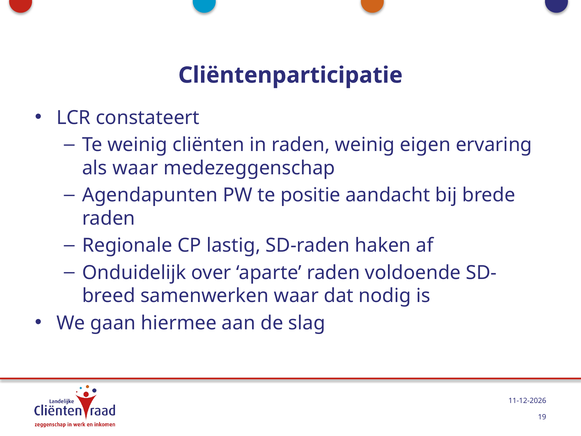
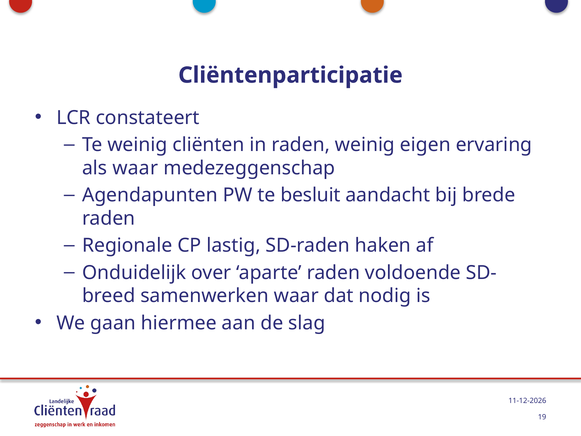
positie: positie -> besluit (310, 195)
